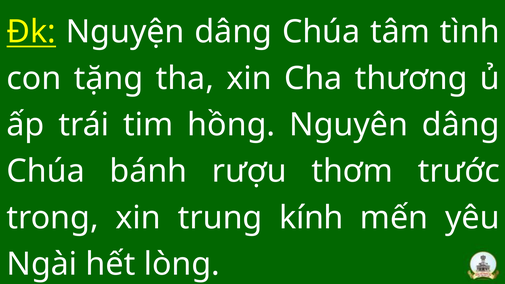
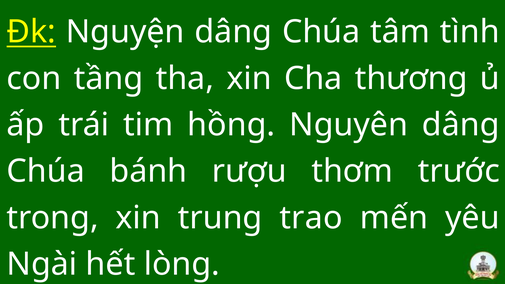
tặng: tặng -> tầng (109, 78)
kính: kính -> trao (311, 218)
